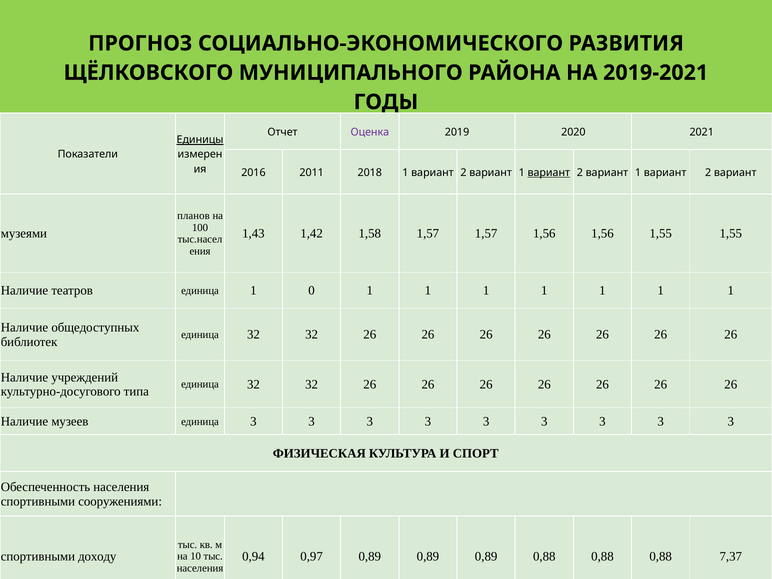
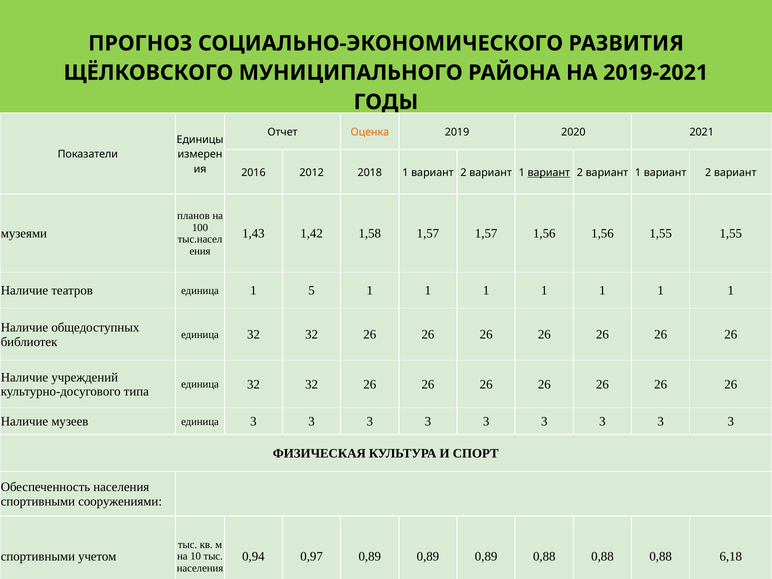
Оценка colour: purple -> orange (370, 132)
Единицы underline: present -> none (200, 140)
2011: 2011 -> 2012 (312, 173)
0: 0 -> 5 (312, 291)
доходу: доходу -> учетом (97, 556)
7,37: 7,37 -> 6,18 (731, 556)
